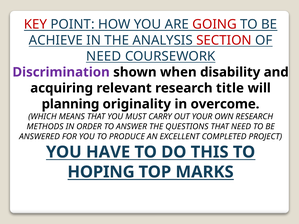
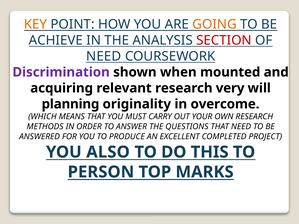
KEY colour: red -> orange (36, 24)
GOING colour: red -> orange (215, 24)
disability: disability -> mounted (230, 72)
title: title -> very (230, 88)
HAVE: HAVE -> ALSO (108, 152)
HOPING: HOPING -> PERSON (101, 172)
